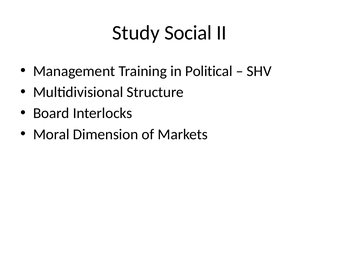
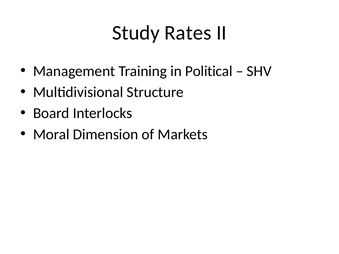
Social: Social -> Rates (188, 33)
